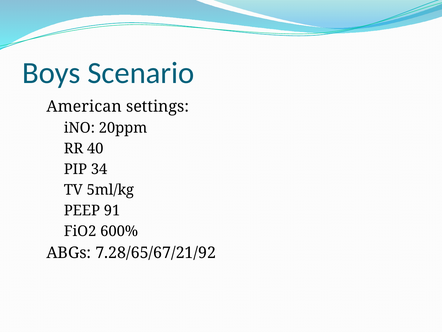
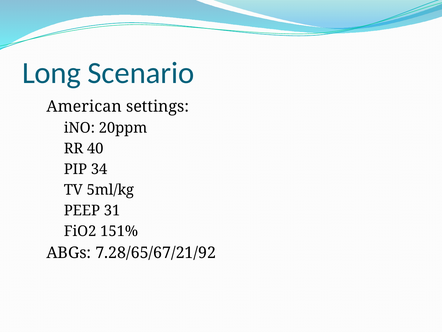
Boys: Boys -> Long (51, 73)
91: 91 -> 31 (112, 210)
600%: 600% -> 151% (119, 231)
